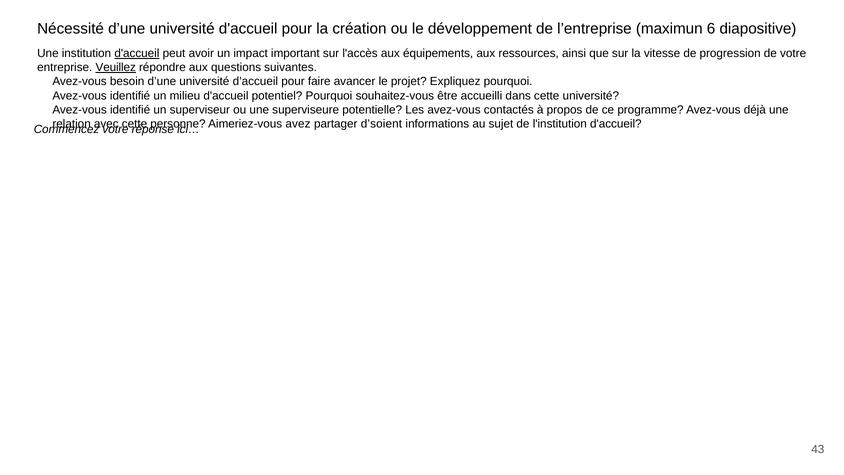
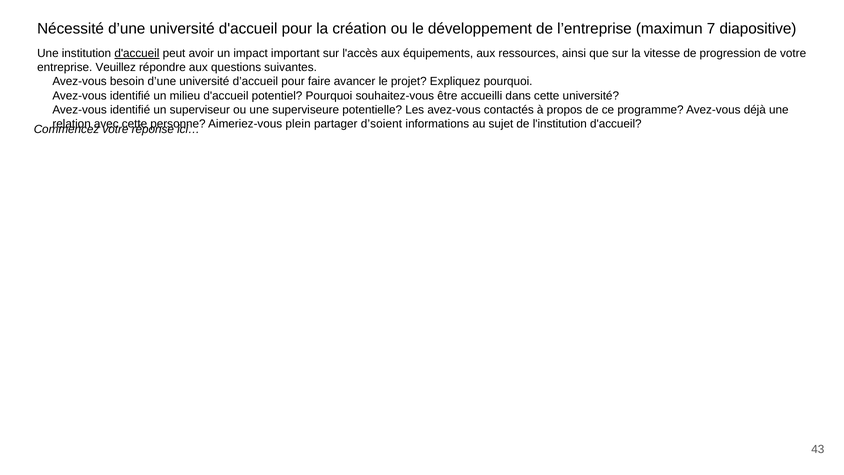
6: 6 -> 7 (711, 29)
Veuillez underline: present -> none (116, 67)
avez: avez -> plein (298, 124)
